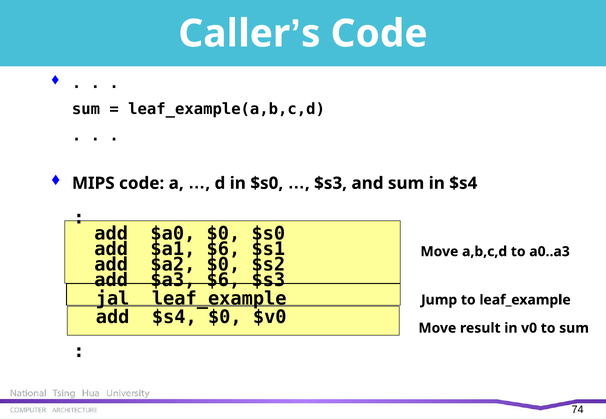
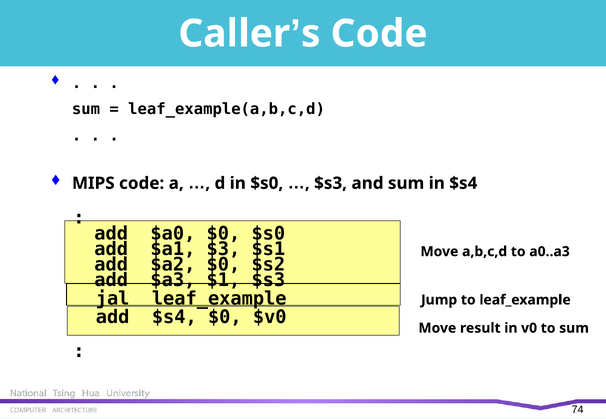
$a1 $6: $6 -> $3 (223, 249)
$a3 $6: $6 -> $1 (223, 281)
